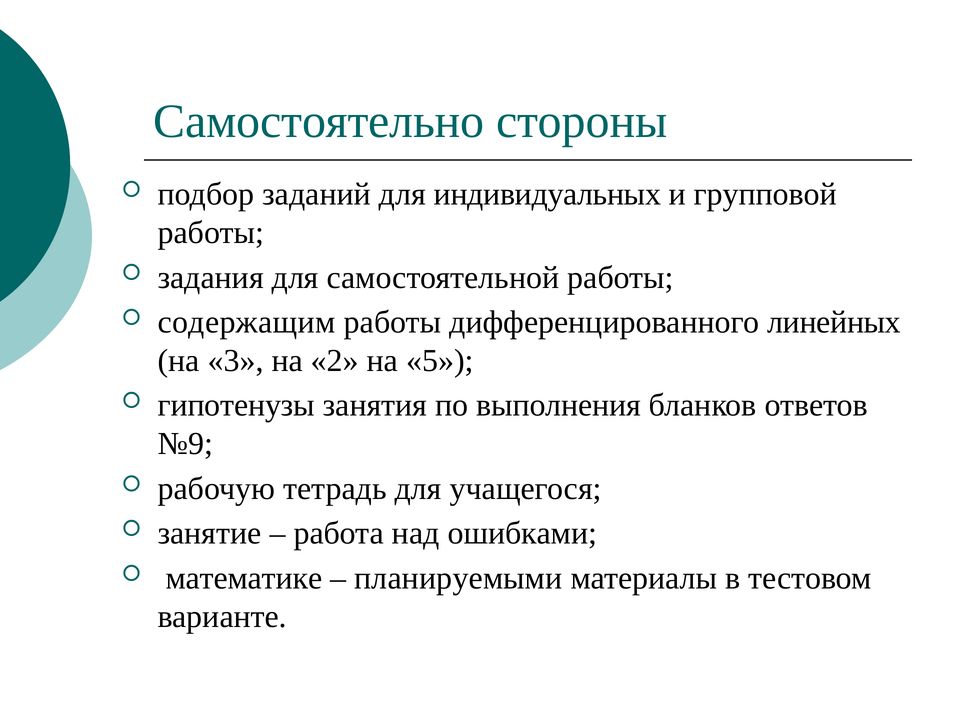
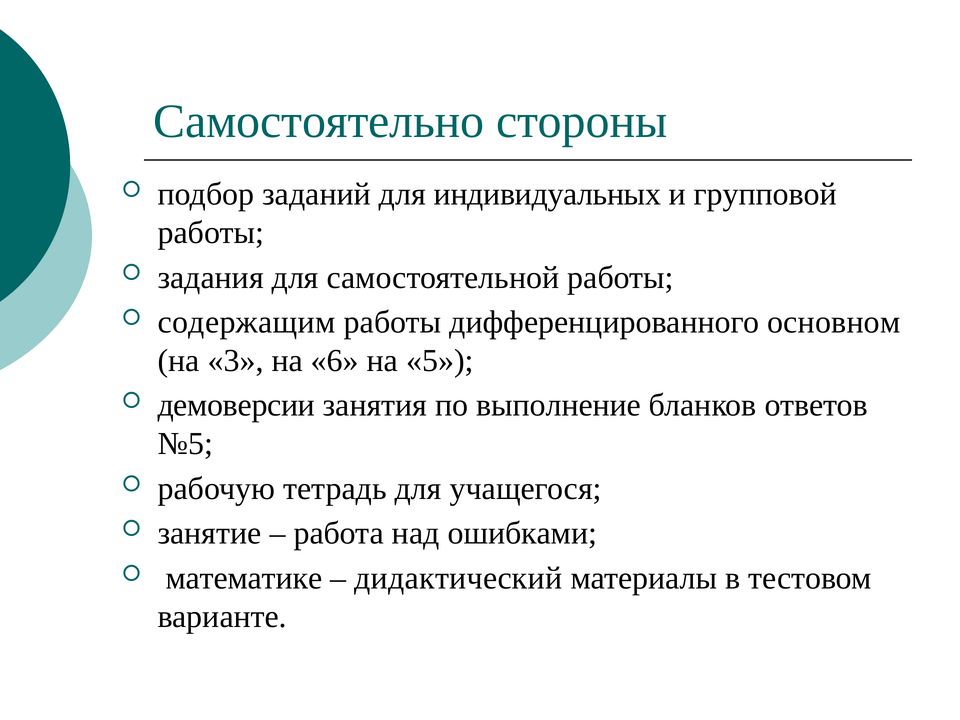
линейных: линейных -> основном (834, 322)
2: 2 -> 6 (335, 361)
гипотенузы: гипотенузы -> демоверсии (236, 405)
выполнения: выполнения -> выполнение (559, 405)
№9: №9 -> №5 (185, 444)
планируемыми: планируемыми -> дидактический (458, 578)
